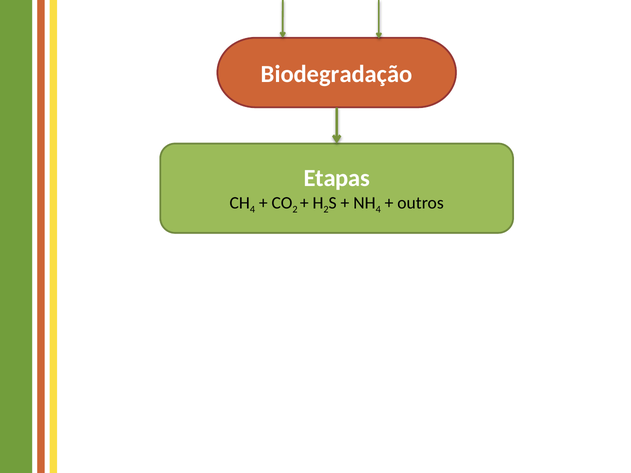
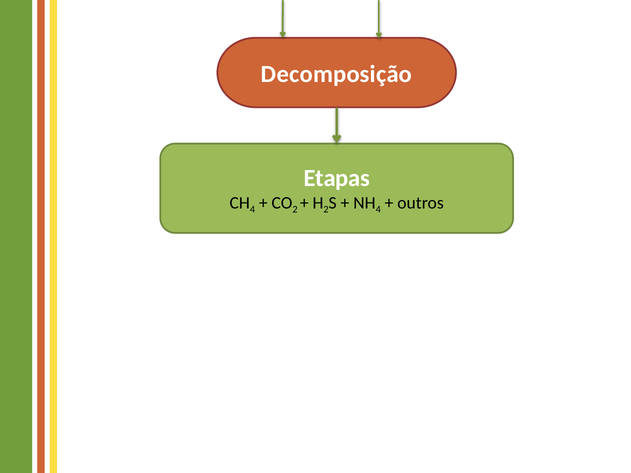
Biodegradação: Biodegradação -> Decomposição (337, 74)
